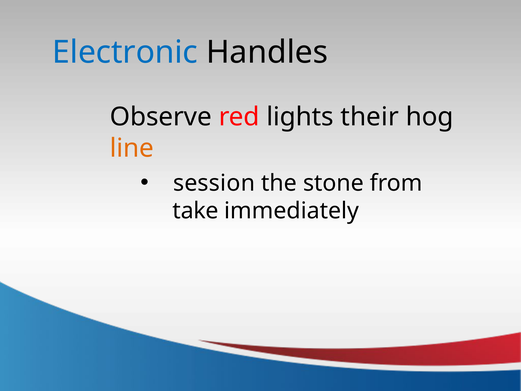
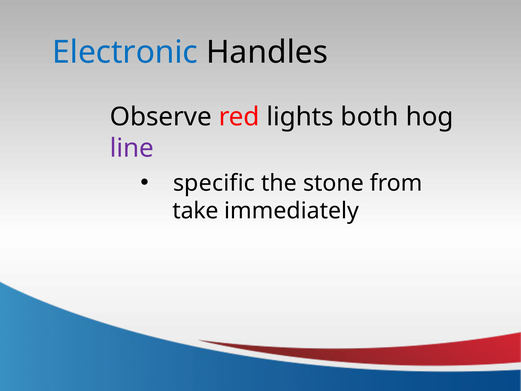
their: their -> both (370, 117)
line colour: orange -> purple (132, 148)
session: session -> specific (214, 183)
